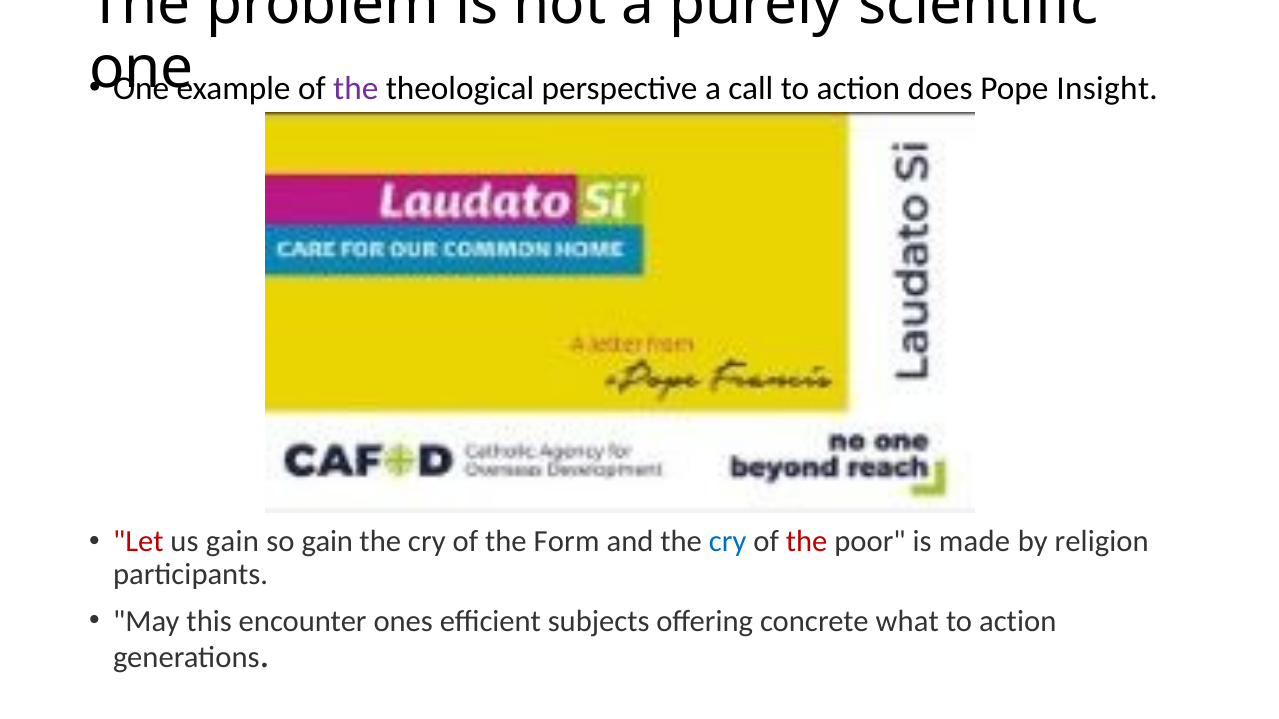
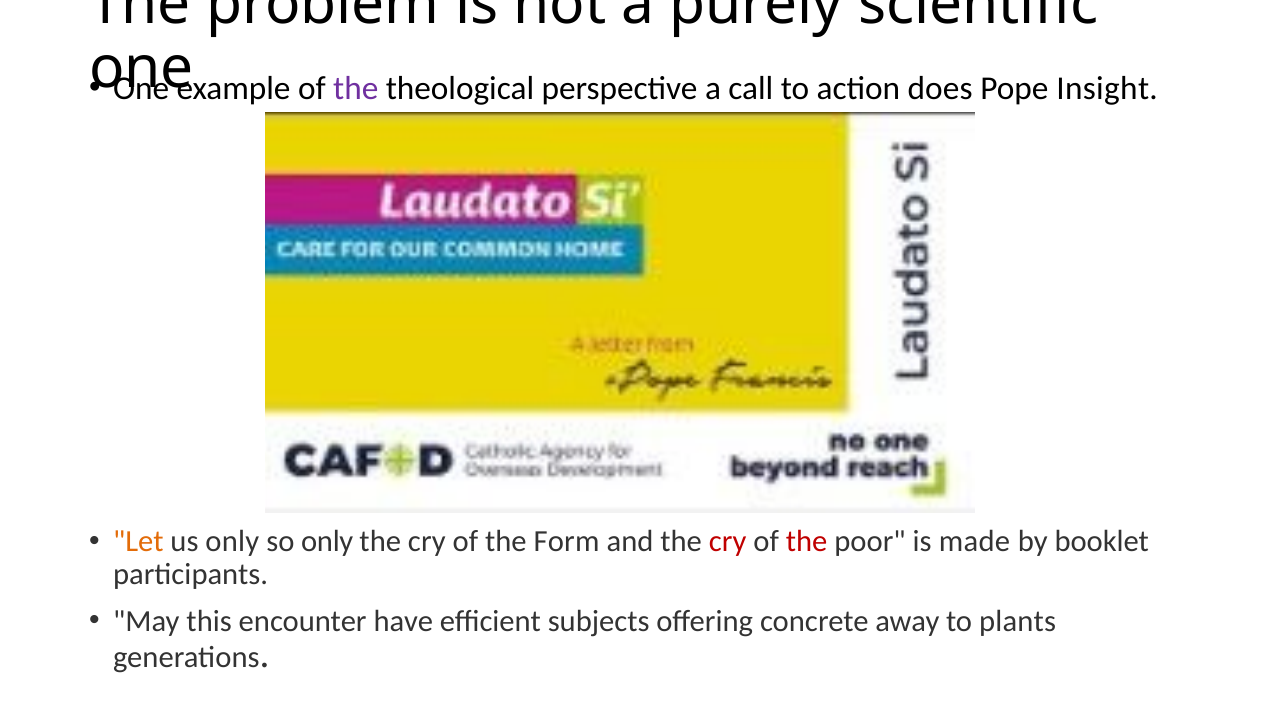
Let colour: red -> orange (138, 542)
us gain: gain -> only (232, 542)
so gain: gain -> only (327, 542)
cry colour: blue -> red (728, 542)
religion: religion -> booklet (1102, 542)
ones: ones -> have (403, 622)
what: what -> away (907, 622)
action: action -> plants (1018, 622)
